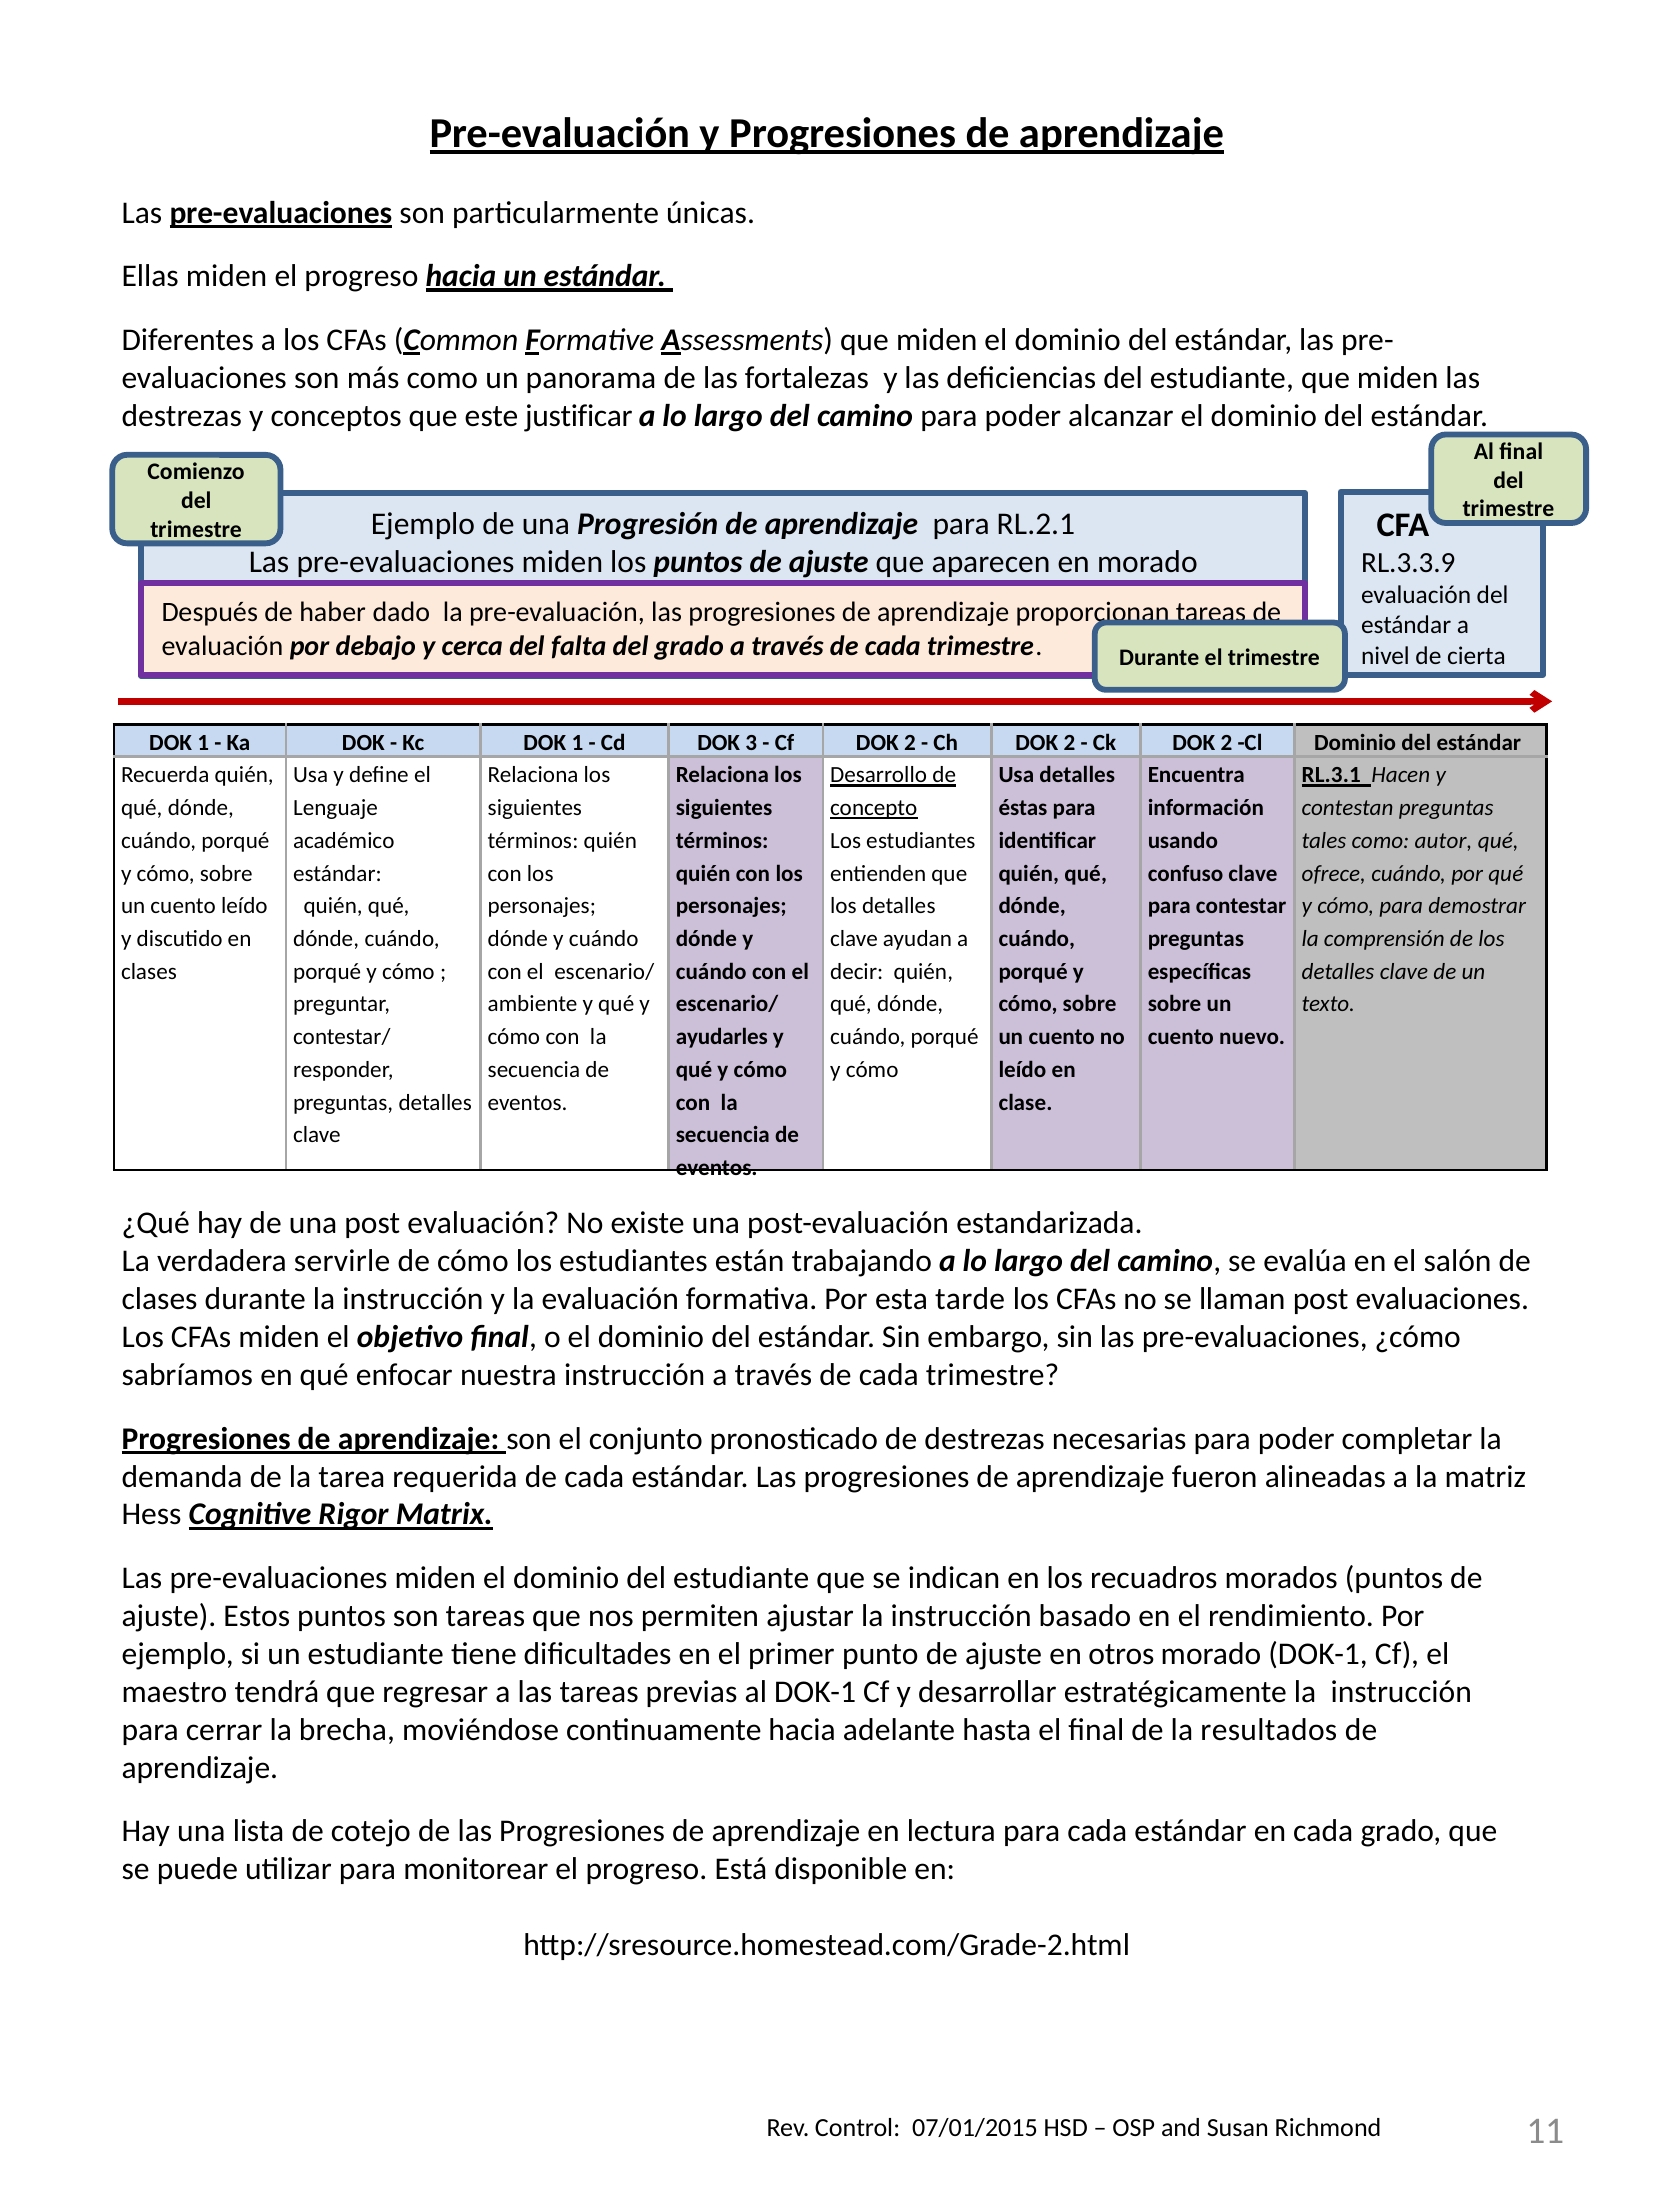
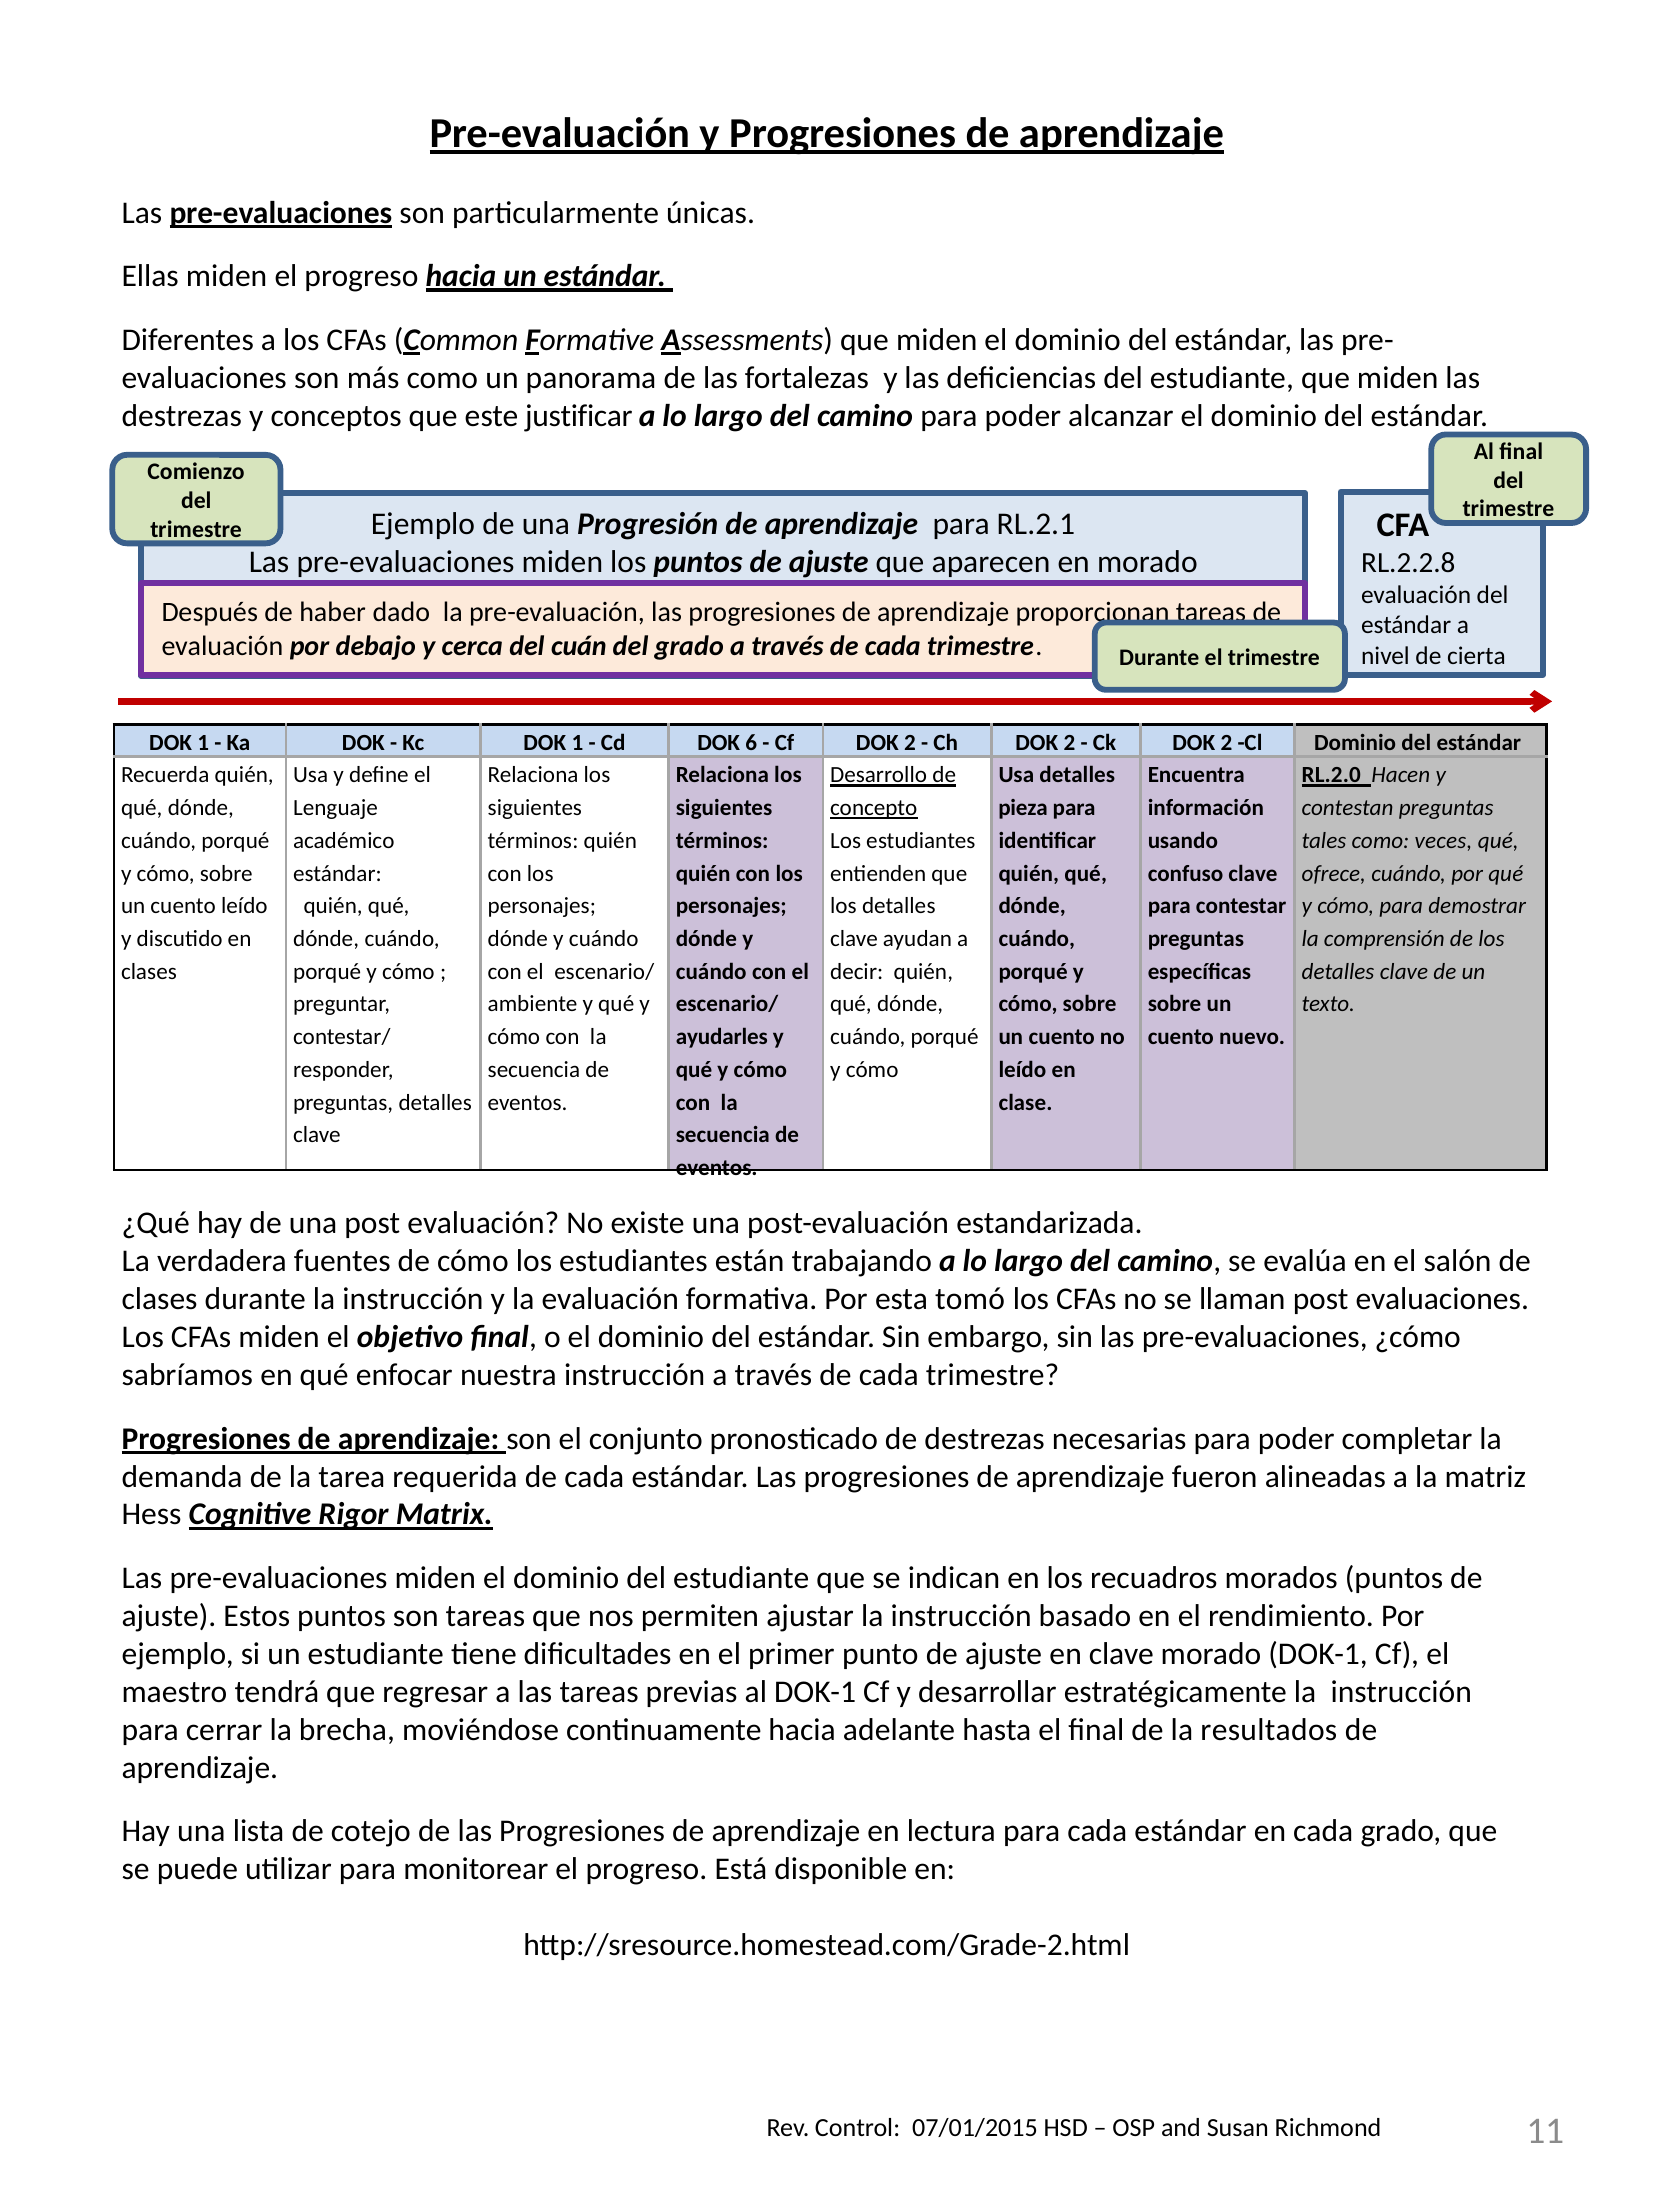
RL.3.3.9: RL.3.3.9 -> RL.2.2.8 (1408, 563)
falta: falta -> cuán (579, 646)
3: 3 -> 6 (751, 743)
RL.3.1: RL.3.1 -> RL.2.0 (1331, 775)
éstas: éstas -> pieza (1023, 808)
autor: autor -> veces (1444, 841)
servirle: servirle -> fuentes (342, 1261)
tarde: tarde -> tomó (970, 1299)
en otros: otros -> clave (1121, 1654)
